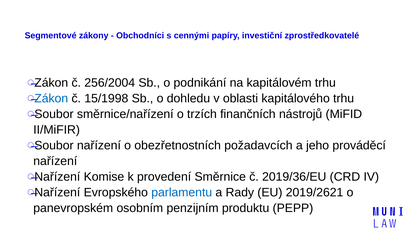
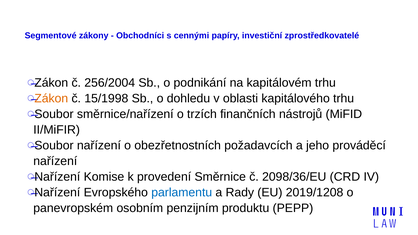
Zákon colour: blue -> orange (51, 99)
2019/36/EU: 2019/36/EU -> 2098/36/EU (294, 177)
2019/2621: 2019/2621 -> 2019/1208 (315, 193)
